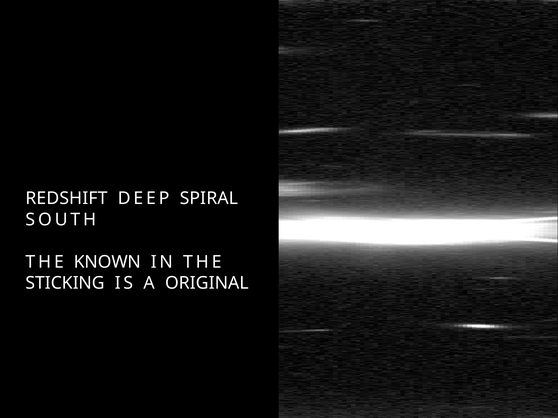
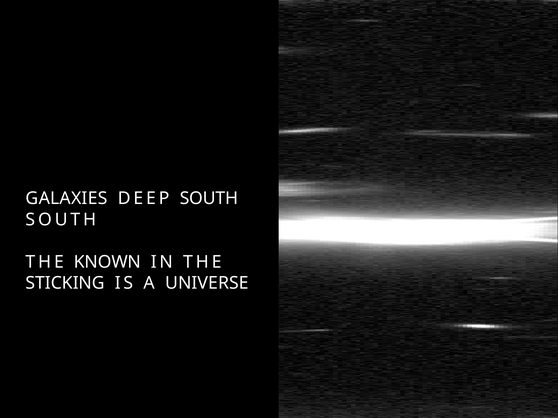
REDSHIFT: REDSHIFT -> GALAXIES (67, 199)
DEEP SPIRAL: SPIRAL -> SOUTH (209, 199)
ORIGINAL: ORIGINAL -> UNIVERSE (207, 284)
